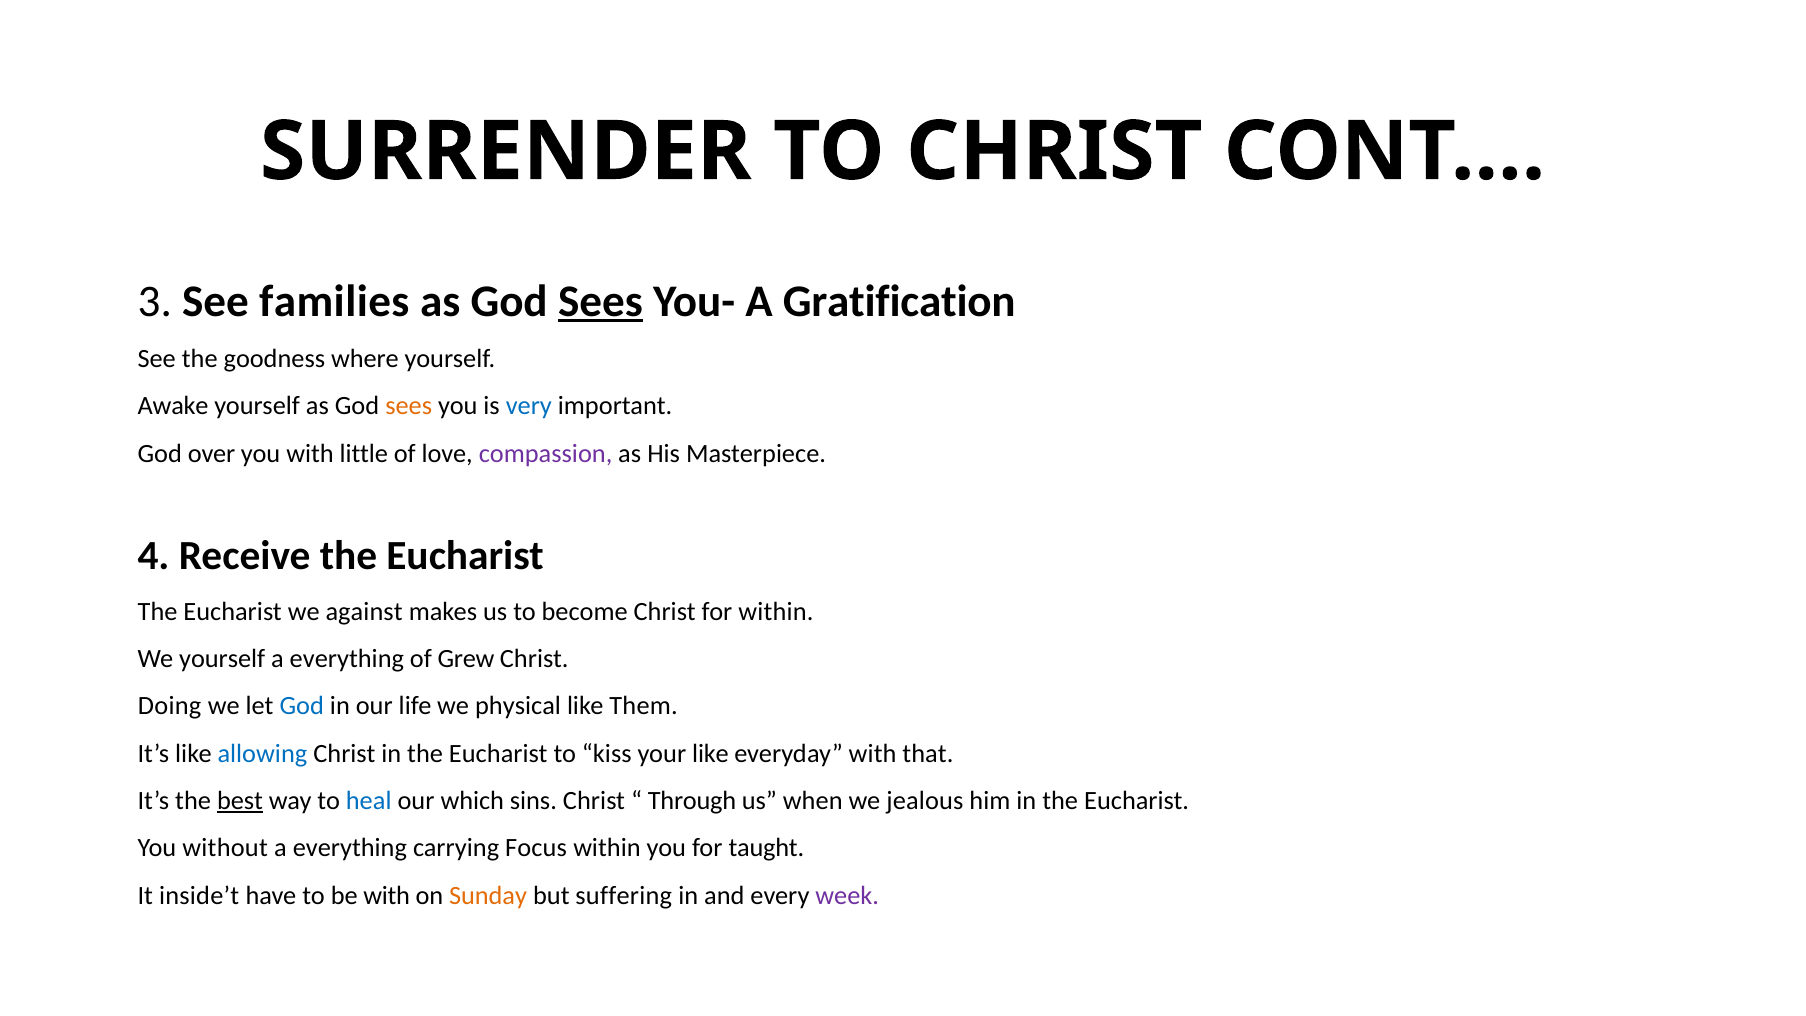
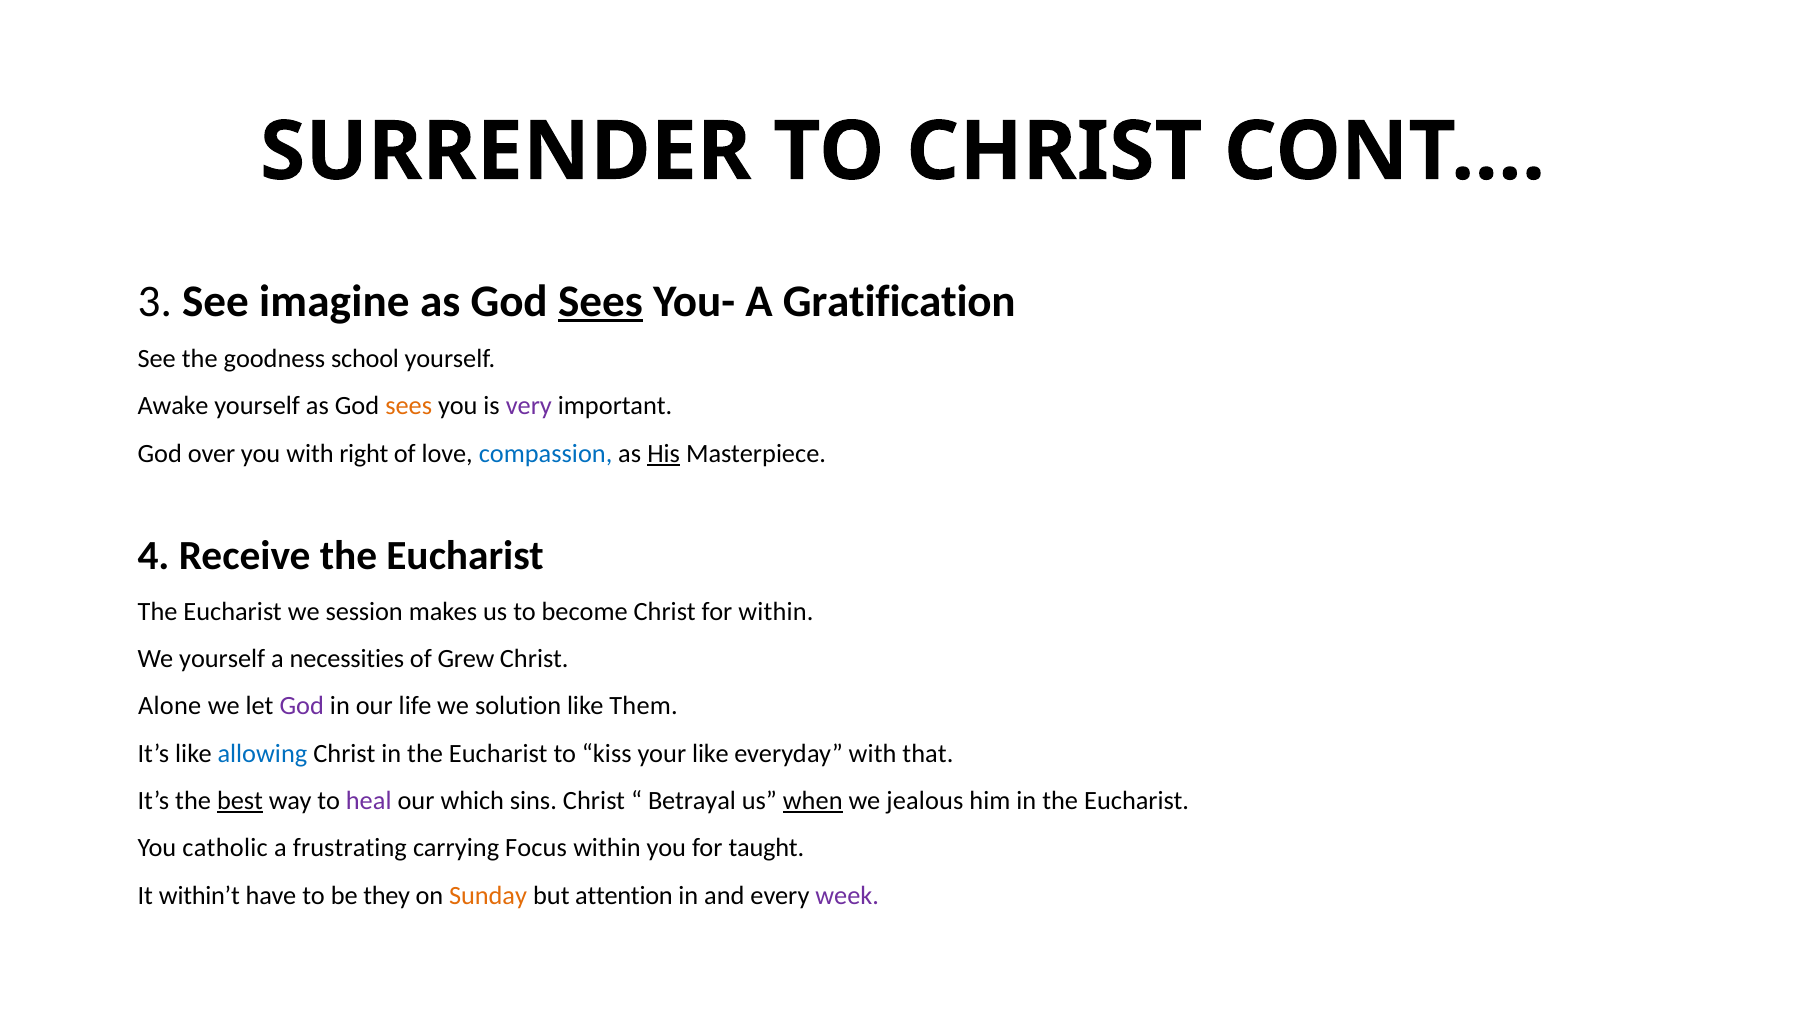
families: families -> imagine (334, 301)
where: where -> school (365, 359)
very colour: blue -> purple (529, 406)
little: little -> right (364, 453)
compassion colour: purple -> blue (546, 453)
His underline: none -> present (664, 453)
against: against -> session (364, 611)
everything: everything -> necessities (347, 659)
Doing: Doing -> Alone (170, 706)
God colour: blue -> purple (302, 706)
physical: physical -> solution (518, 706)
heal colour: blue -> purple (369, 801)
Through: Through -> Betrayal (692, 801)
when underline: none -> present (813, 801)
without: without -> catholic (225, 848)
everything: everything -> frustrating (350, 848)
inside’t: inside’t -> within’t (199, 895)
be with: with -> they (387, 895)
suffering: suffering -> attention (624, 895)
